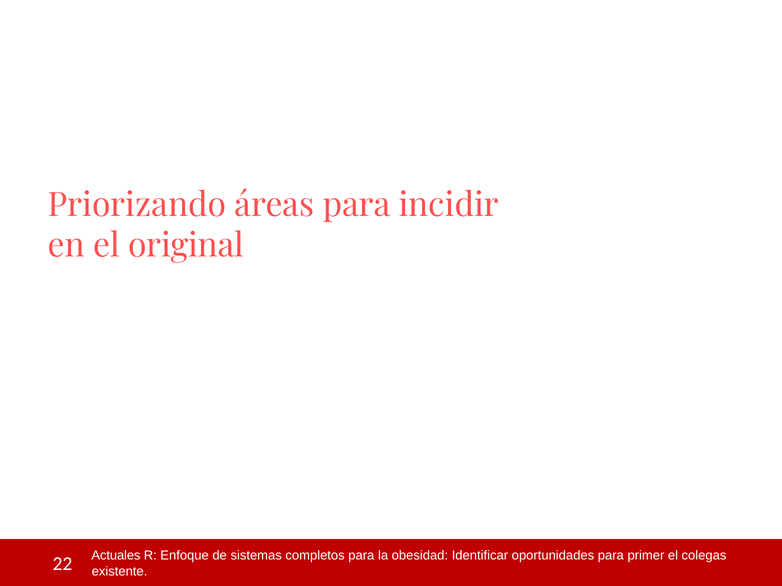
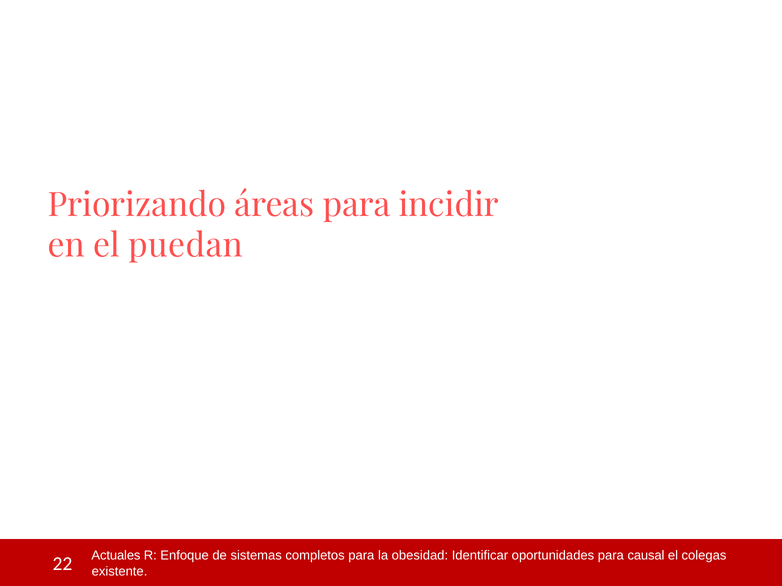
original: original -> puedan (186, 245)
primer: primer -> causal (646, 555)
